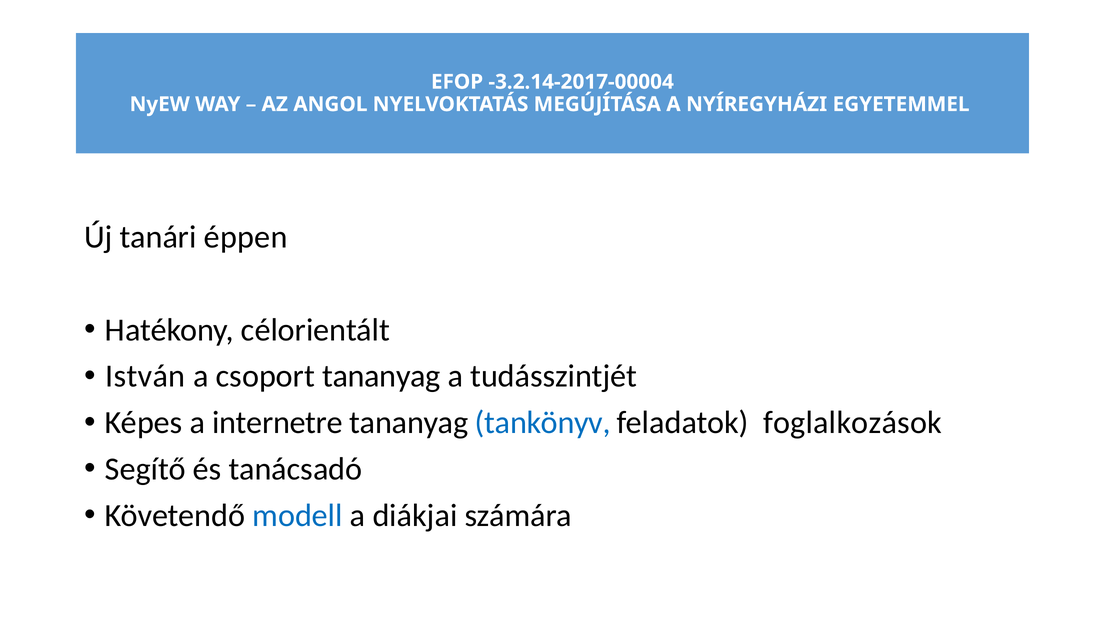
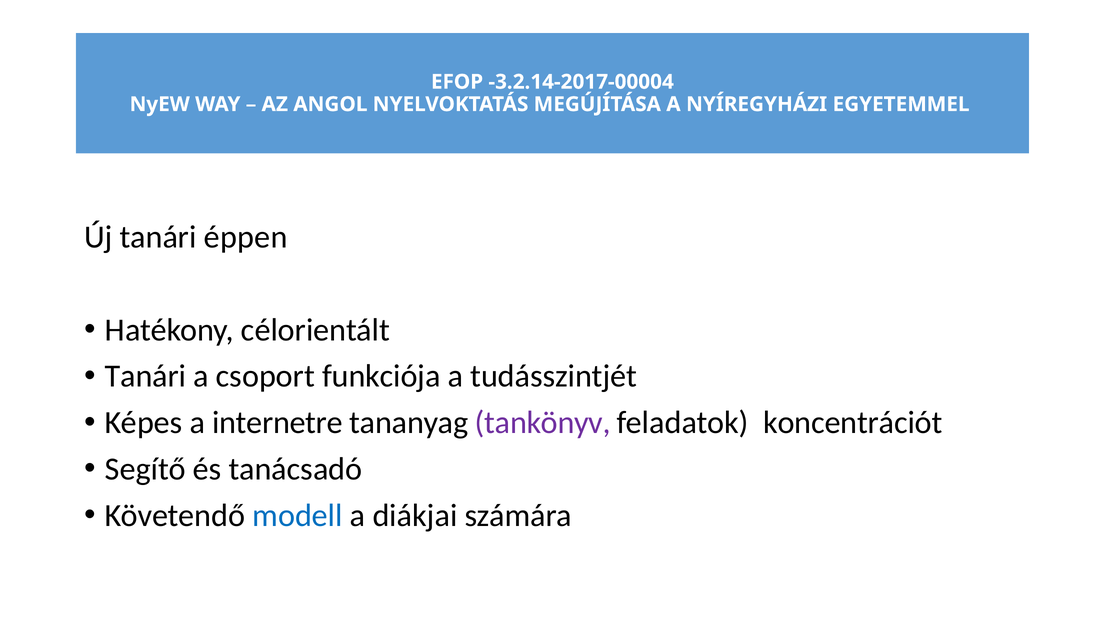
István: István -> Tanári (146, 376)
csoport tananyag: tananyag -> funkciója (381, 376)
tankönyv colour: blue -> purple (543, 422)
foglalkozások: foglalkozások -> koncentrációt (853, 422)
